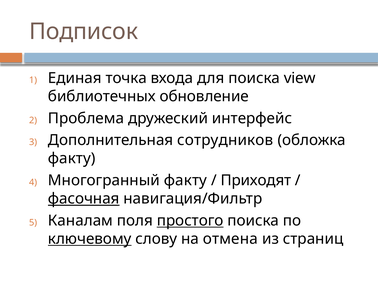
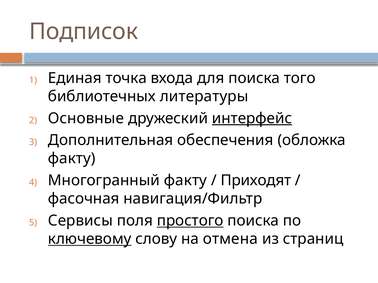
view: view -> того (300, 78)
обновление: обновление -> литературы (204, 97)
Проблема: Проблема -> Основные (86, 118)
интерфейс underline: none -> present (252, 118)
сотрудников: сотрудников -> обеспечения (225, 140)
фасочная underline: present -> none (84, 199)
Каналам: Каналам -> Сервисы (80, 221)
